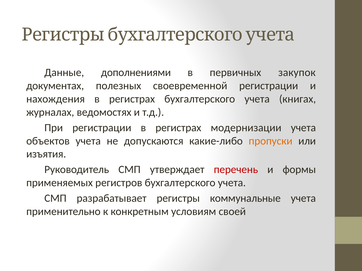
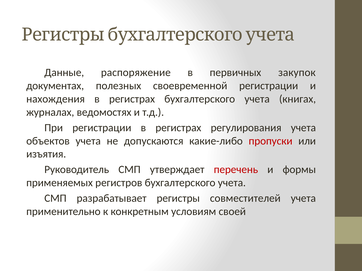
дополнениями: дополнениями -> распоряжение (136, 73)
модернизации: модернизации -> регулирования (246, 128)
пропуски colour: orange -> red (271, 141)
коммунальные: коммунальные -> совместителей (245, 199)
